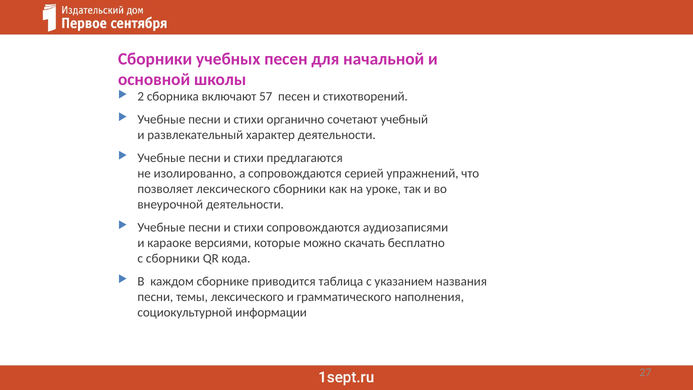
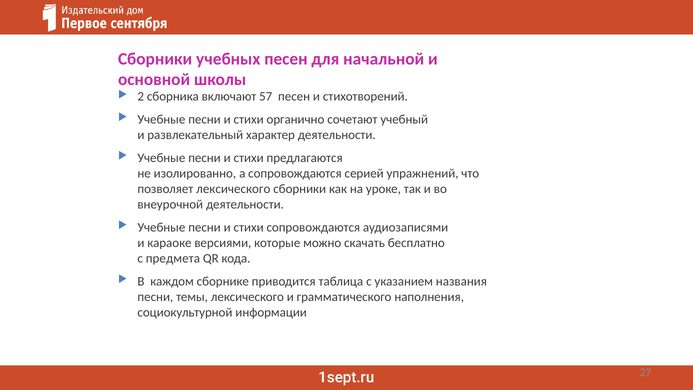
с сборники: сборники -> предмета (173, 258)
